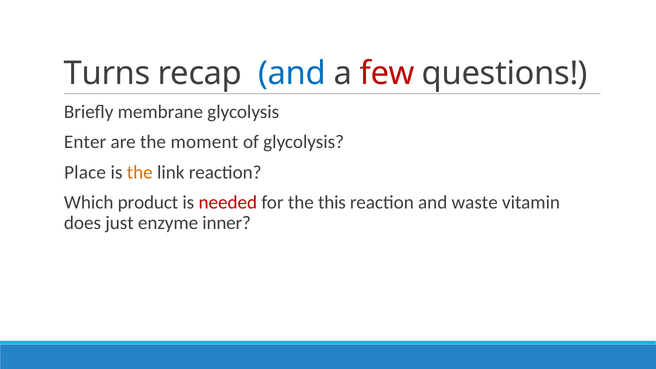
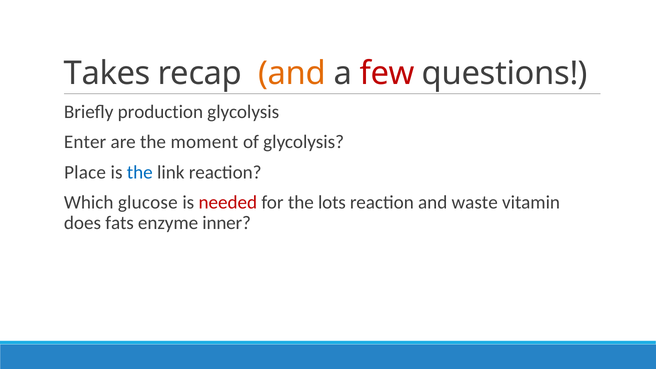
Turns: Turns -> Takes (107, 73)
and colour: blue -> orange (292, 73)
membrane: membrane -> production (160, 112)
the colour: orange -> blue (140, 172)
product: product -> glucose (148, 203)
this: this -> lots (332, 203)
just: just -> fats (120, 223)
